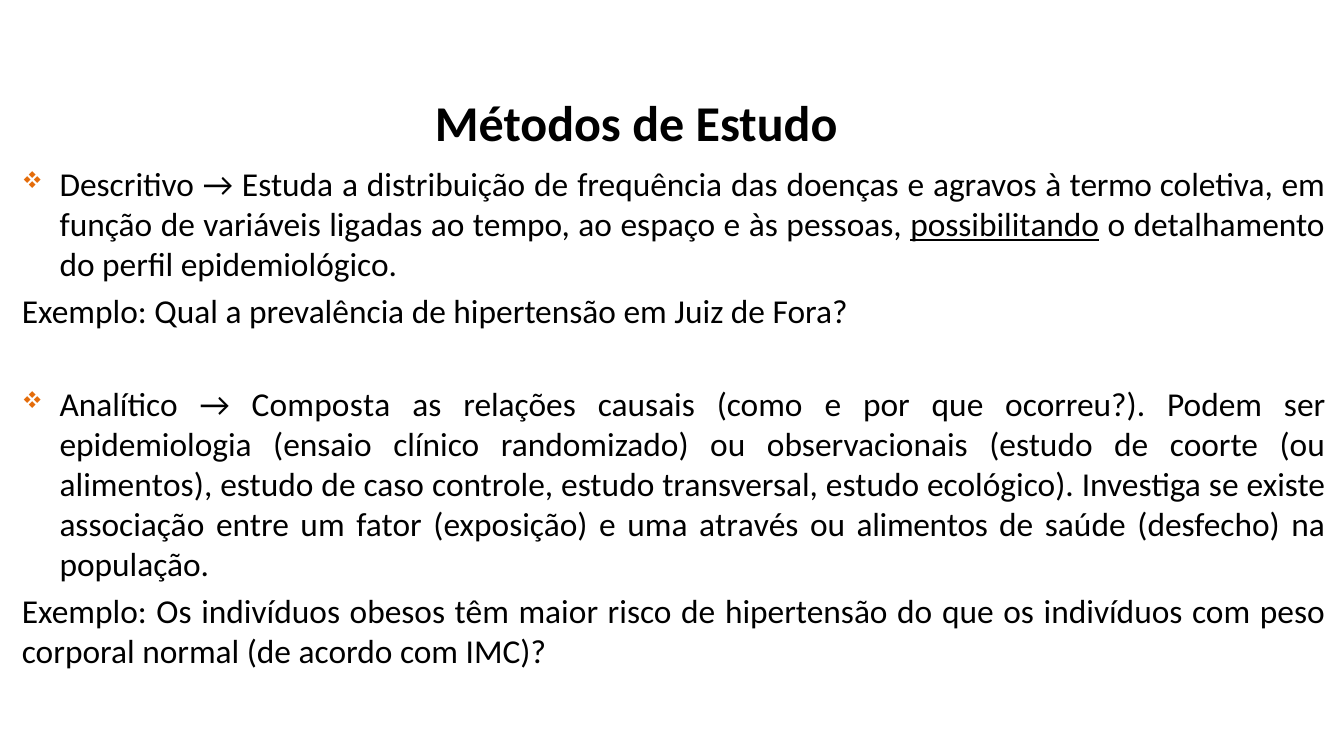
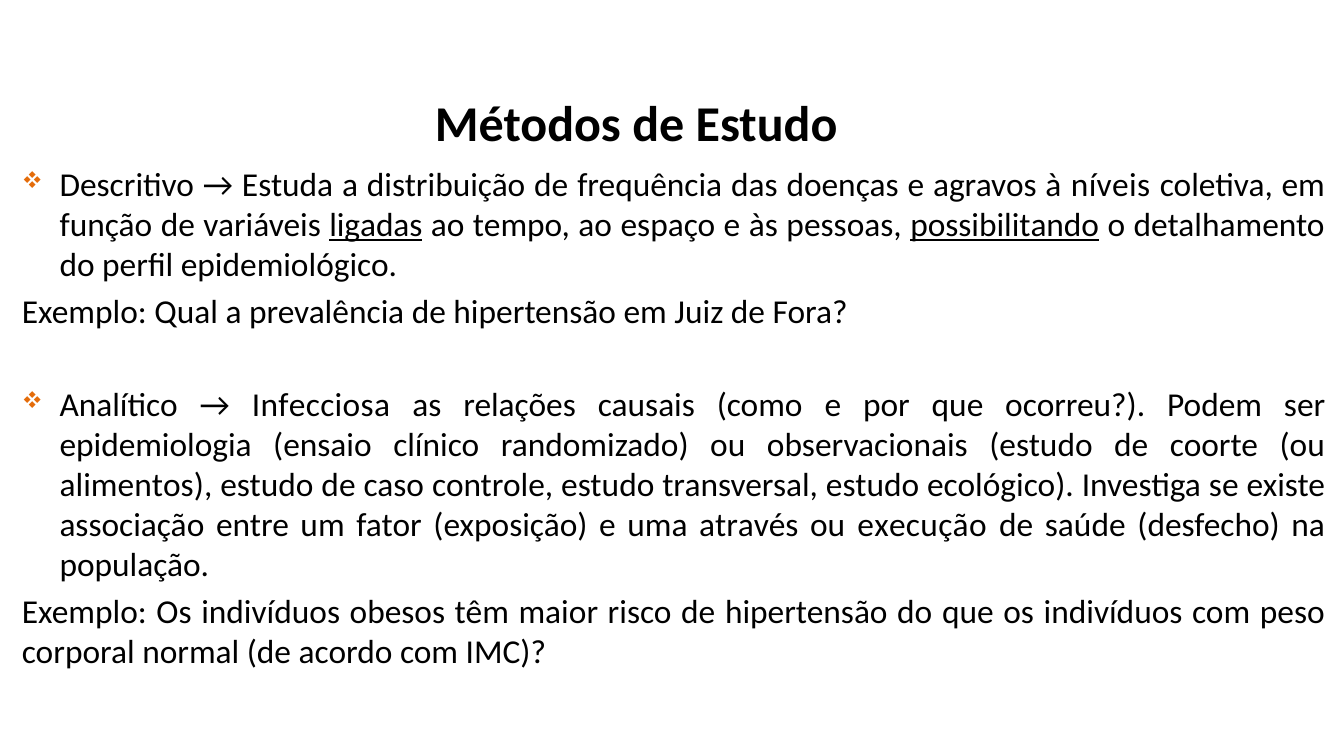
termo: termo -> níveis (1111, 185)
ligadas underline: none -> present (376, 225)
Composta: Composta -> Infecciosa (321, 406)
alimentos: alimentos -> execução (922, 526)
